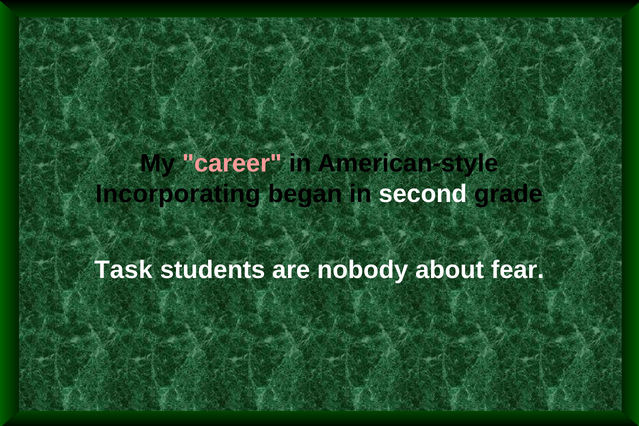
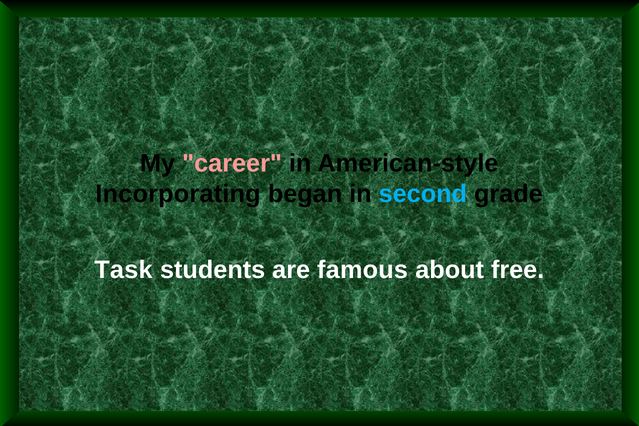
second colour: white -> light blue (423, 194)
nobody: nobody -> famous (363, 270)
fear: fear -> free (518, 270)
